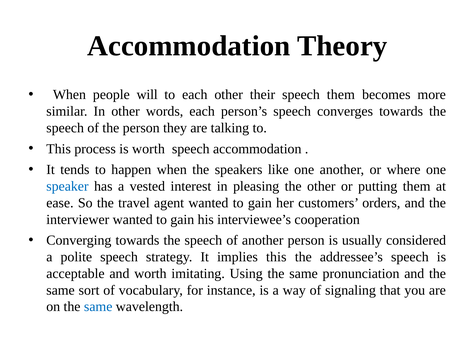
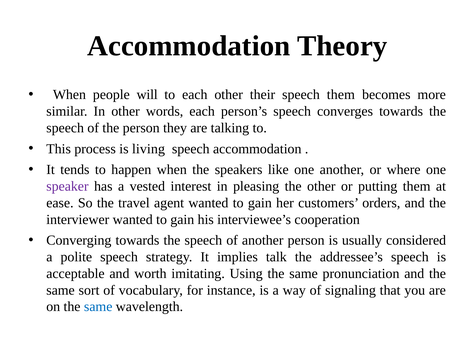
is worth: worth -> living (148, 149)
speaker colour: blue -> purple (67, 186)
implies this: this -> talk (276, 257)
